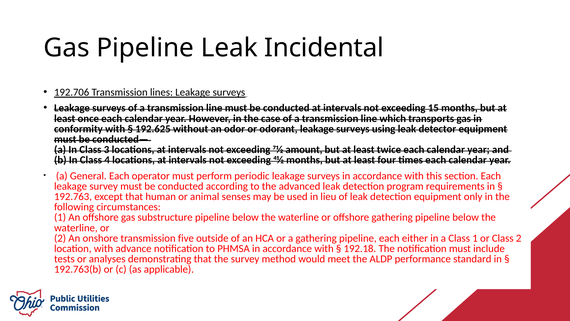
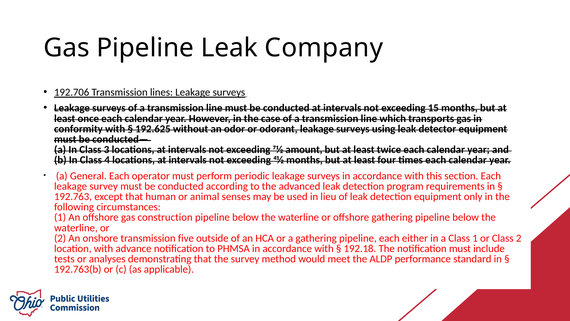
Incidental: Incidental -> Company (324, 48)
substructure: substructure -> construction (165, 217)
